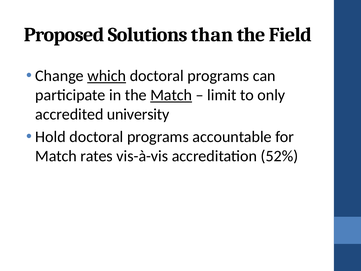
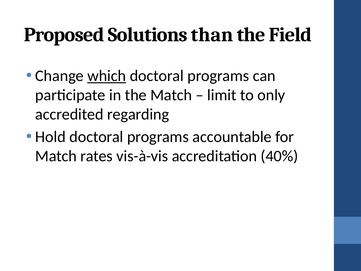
Match underline: present -> none (171, 95)
university: university -> regarding (138, 114)
52%: 52% -> 40% (279, 156)
